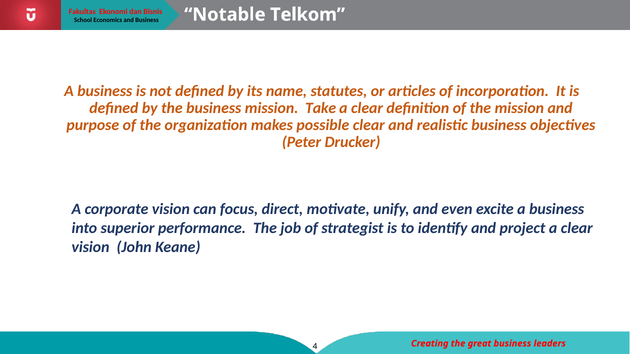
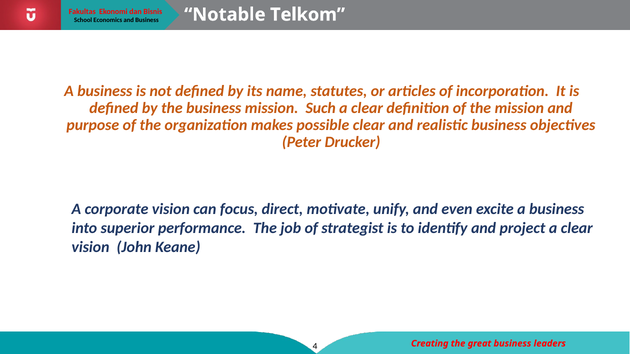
Take: Take -> Such (321, 108)
